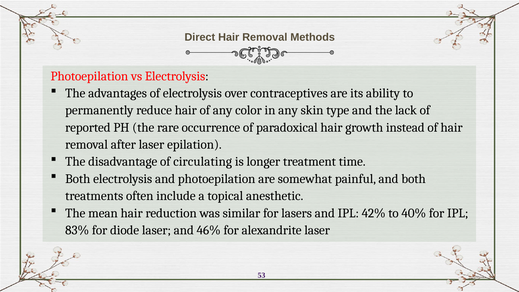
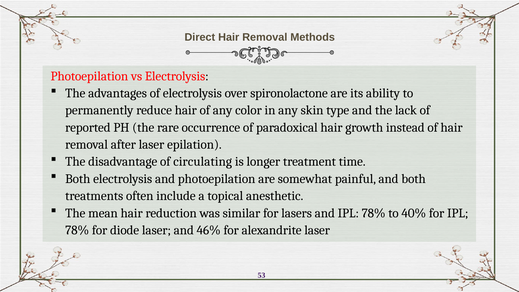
contraceptives: contraceptives -> spironolactone (289, 93)
and IPL 42%: 42% -> 78% (374, 213)
83%: 83% -> 78% (77, 230)
